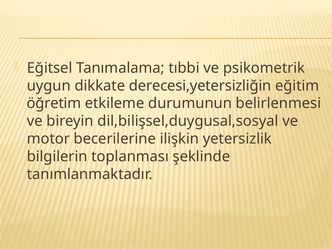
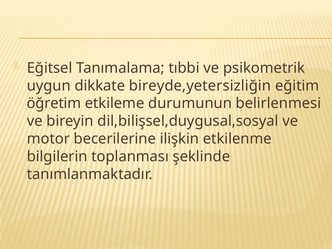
derecesi,yetersizliğin: derecesi,yetersizliğin -> bireyde,yetersizliğin (200, 86)
yetersizlik: yetersizlik -> etkilenme (237, 139)
